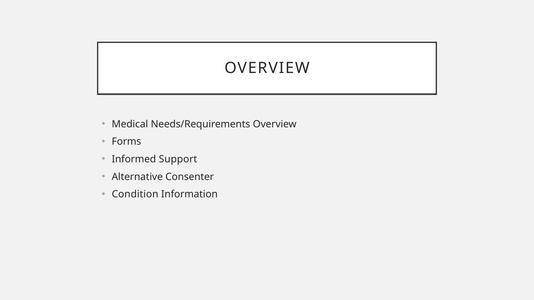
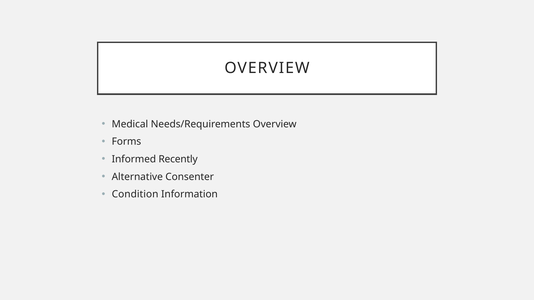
Support: Support -> Recently (178, 159)
